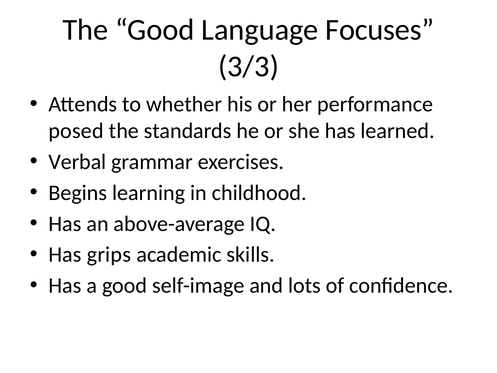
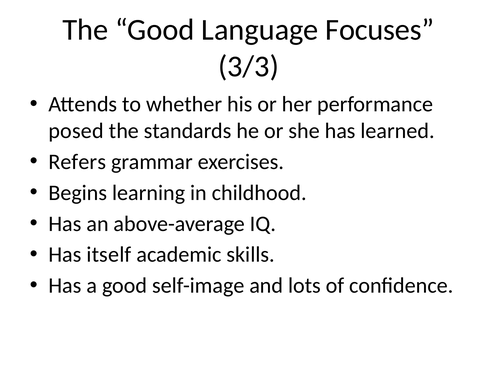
Verbal: Verbal -> Refers (77, 162)
grips: grips -> itself (109, 255)
